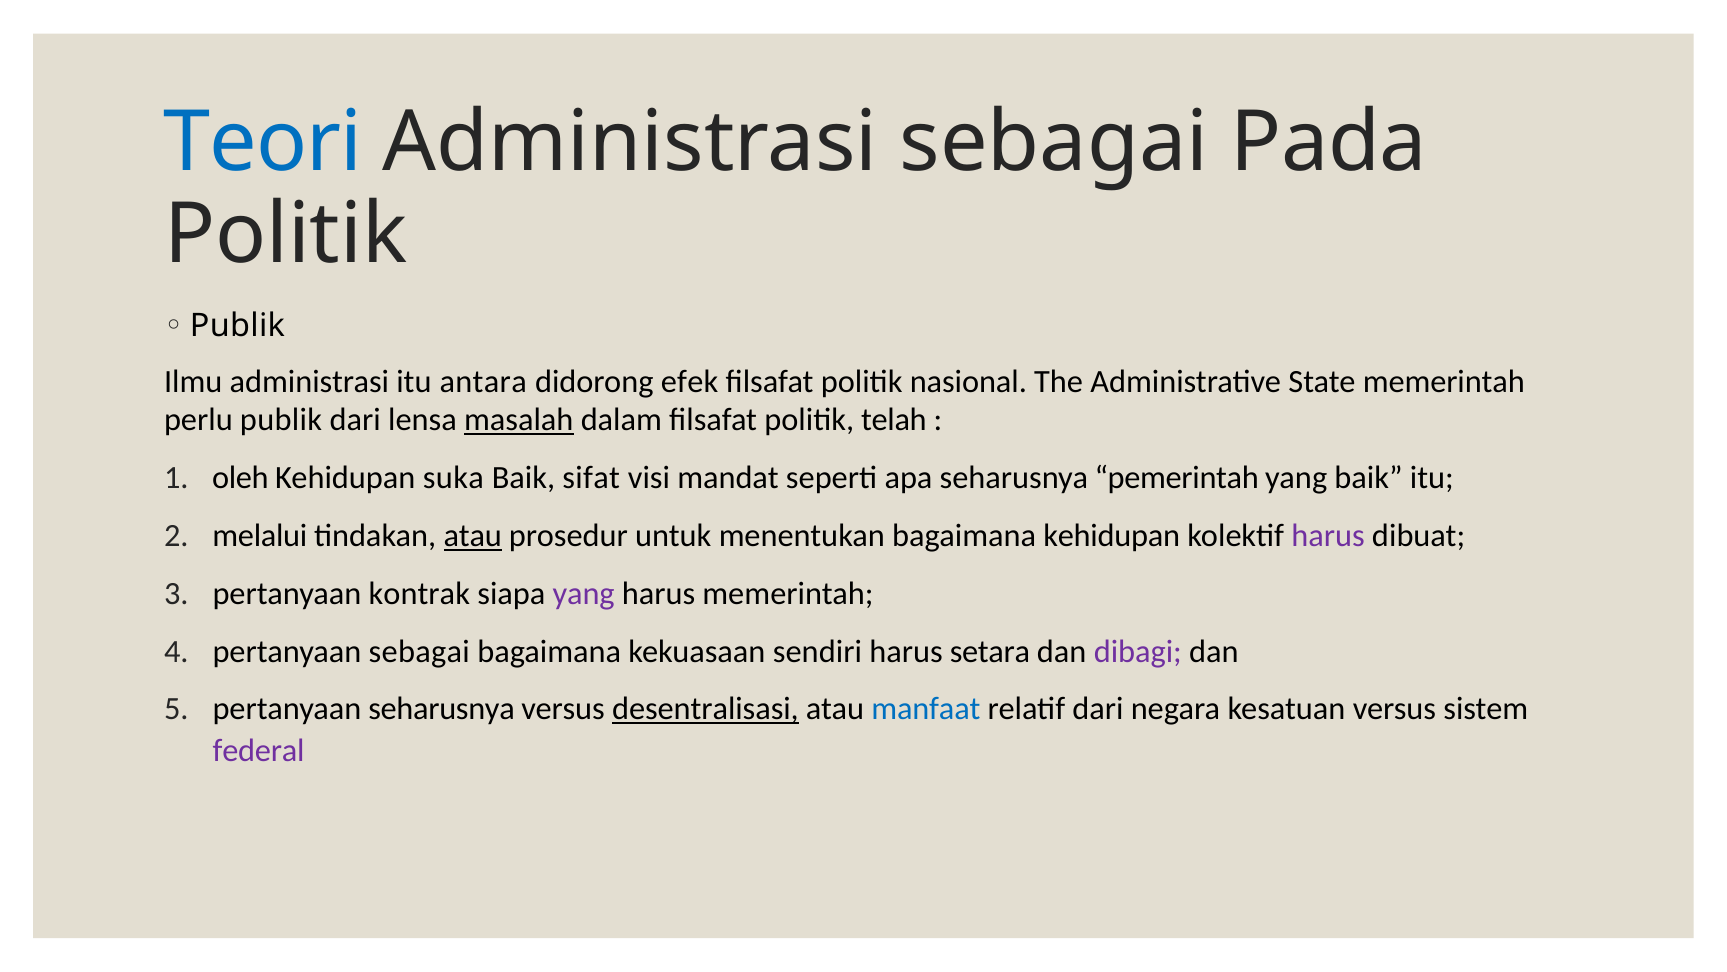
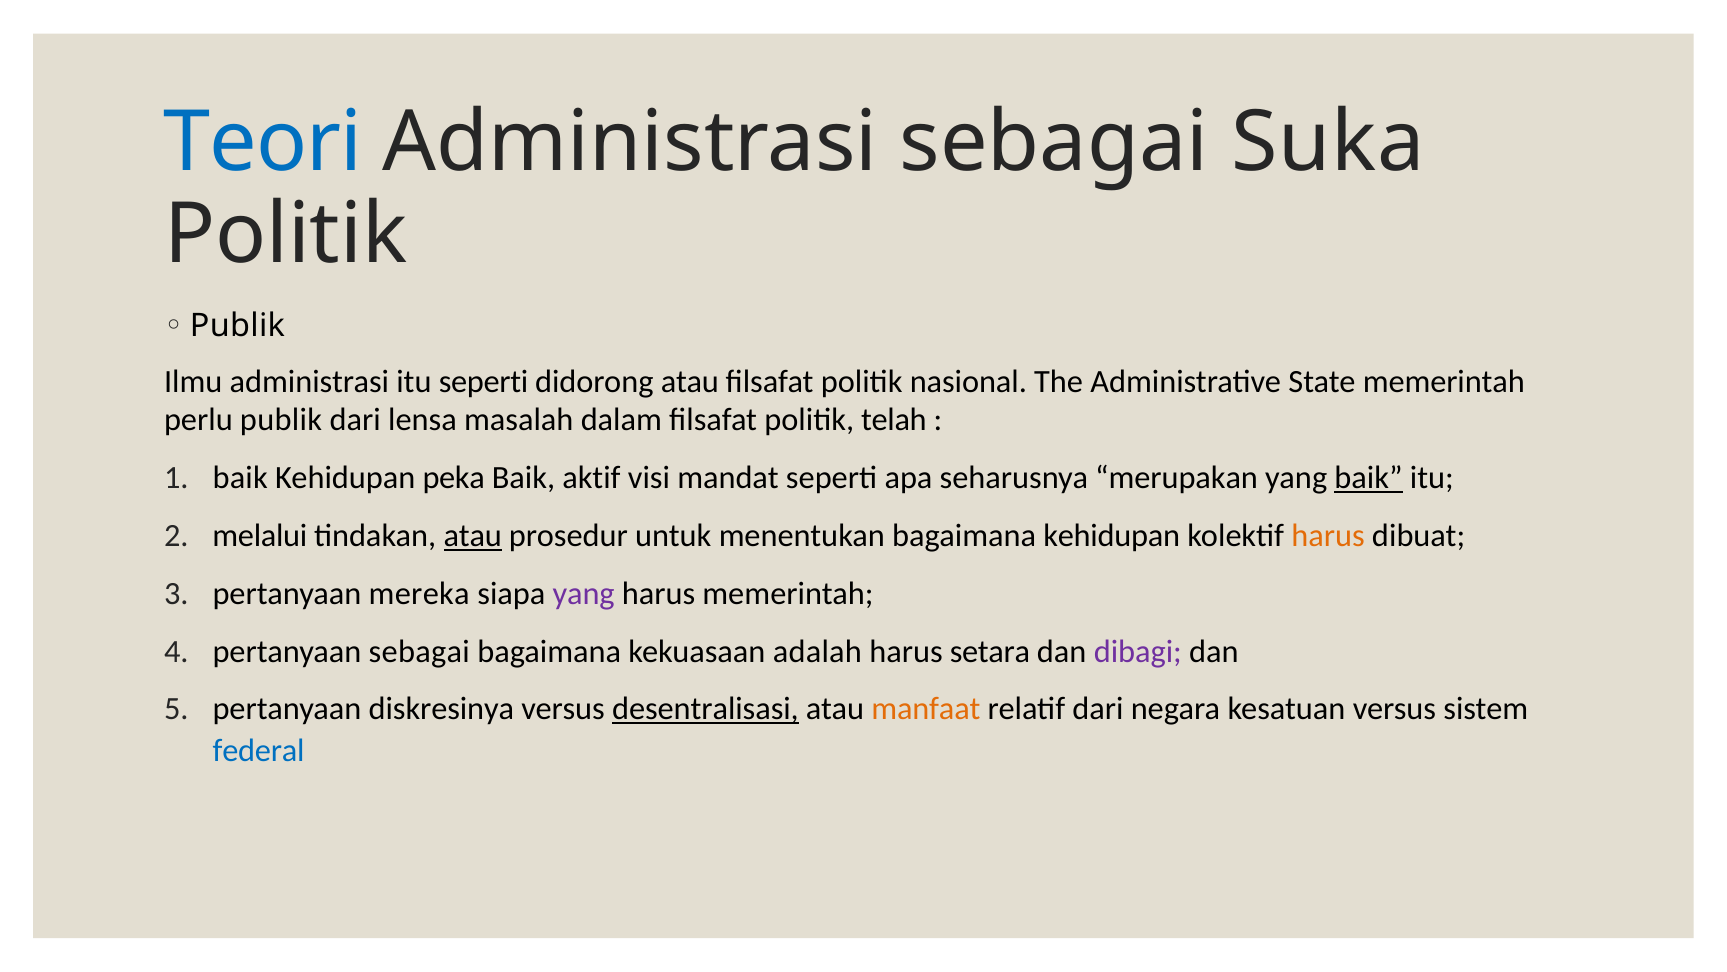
Pada: Pada -> Suka (1328, 143)
itu antara: antara -> seperti (484, 381)
didorong efek: efek -> atau (690, 381)
masalah underline: present -> none (519, 420)
oleh: oleh -> baik (240, 478)
suka: suka -> peka (454, 478)
sifat: sifat -> aktif (591, 478)
pemerintah: pemerintah -> merupakan (1177, 478)
baik underline: none -> present (1369, 478)
harus colour: purple -> orange (1328, 536)
kontrak: kontrak -> mereka (419, 593)
sendiri: sendiri -> adalah (817, 651)
pertanyaan seharusnya: seharusnya -> diskresinya (441, 709)
manfaat colour: blue -> orange (926, 709)
federal colour: purple -> blue (259, 750)
